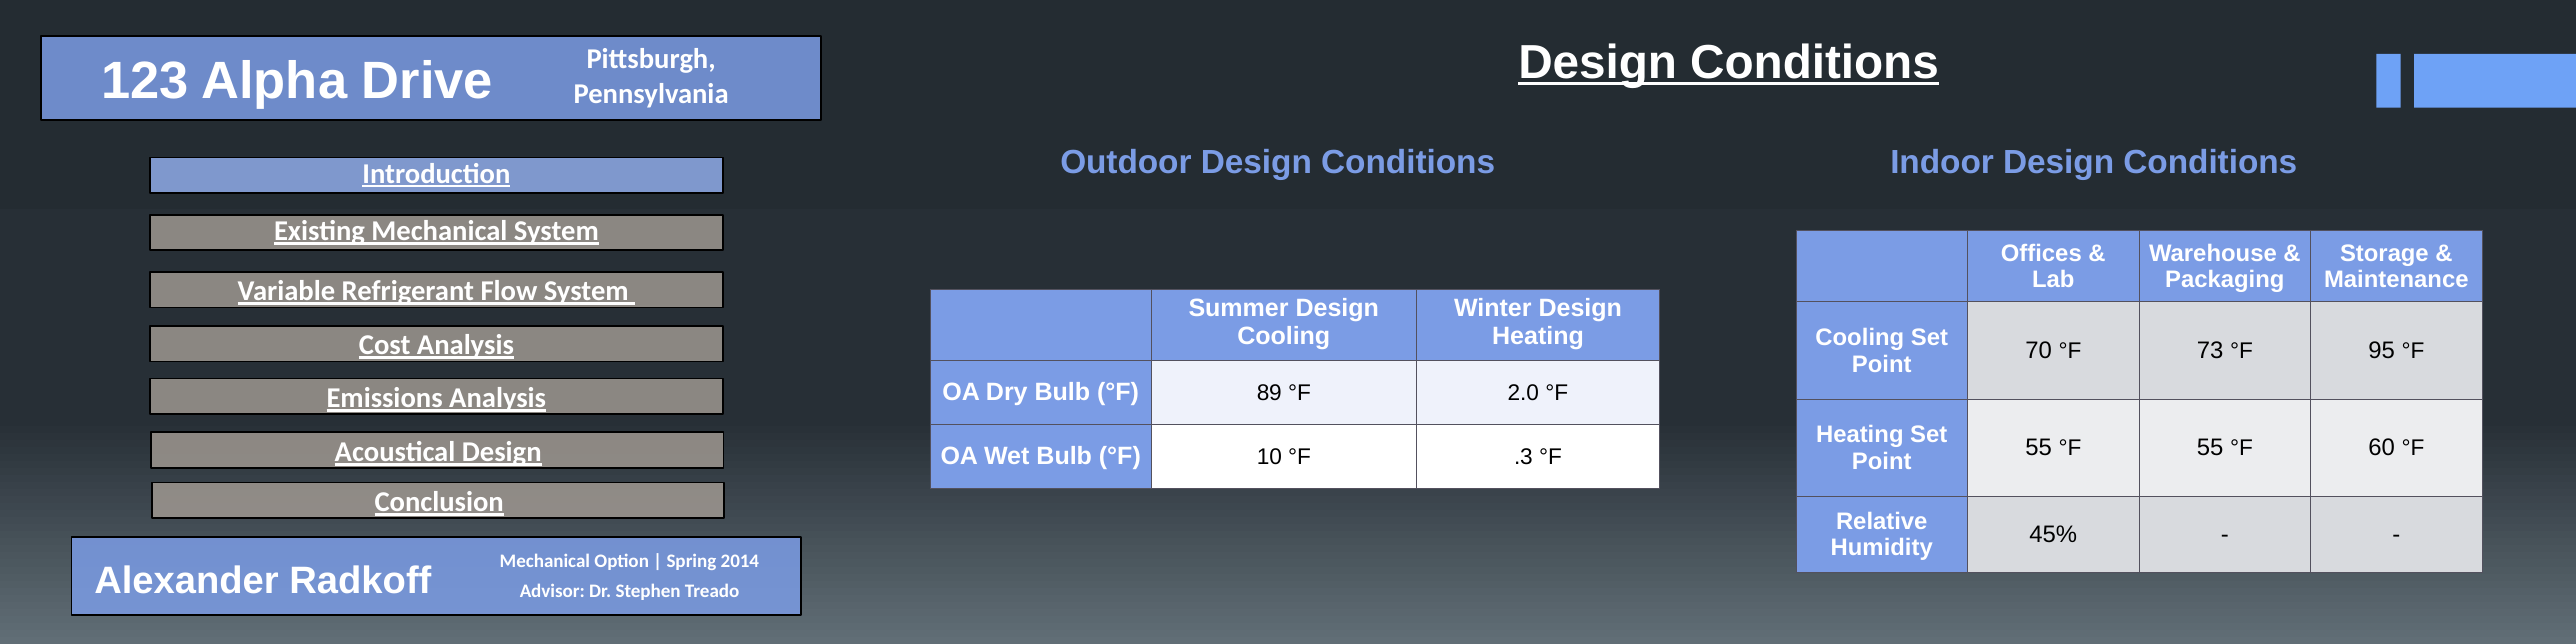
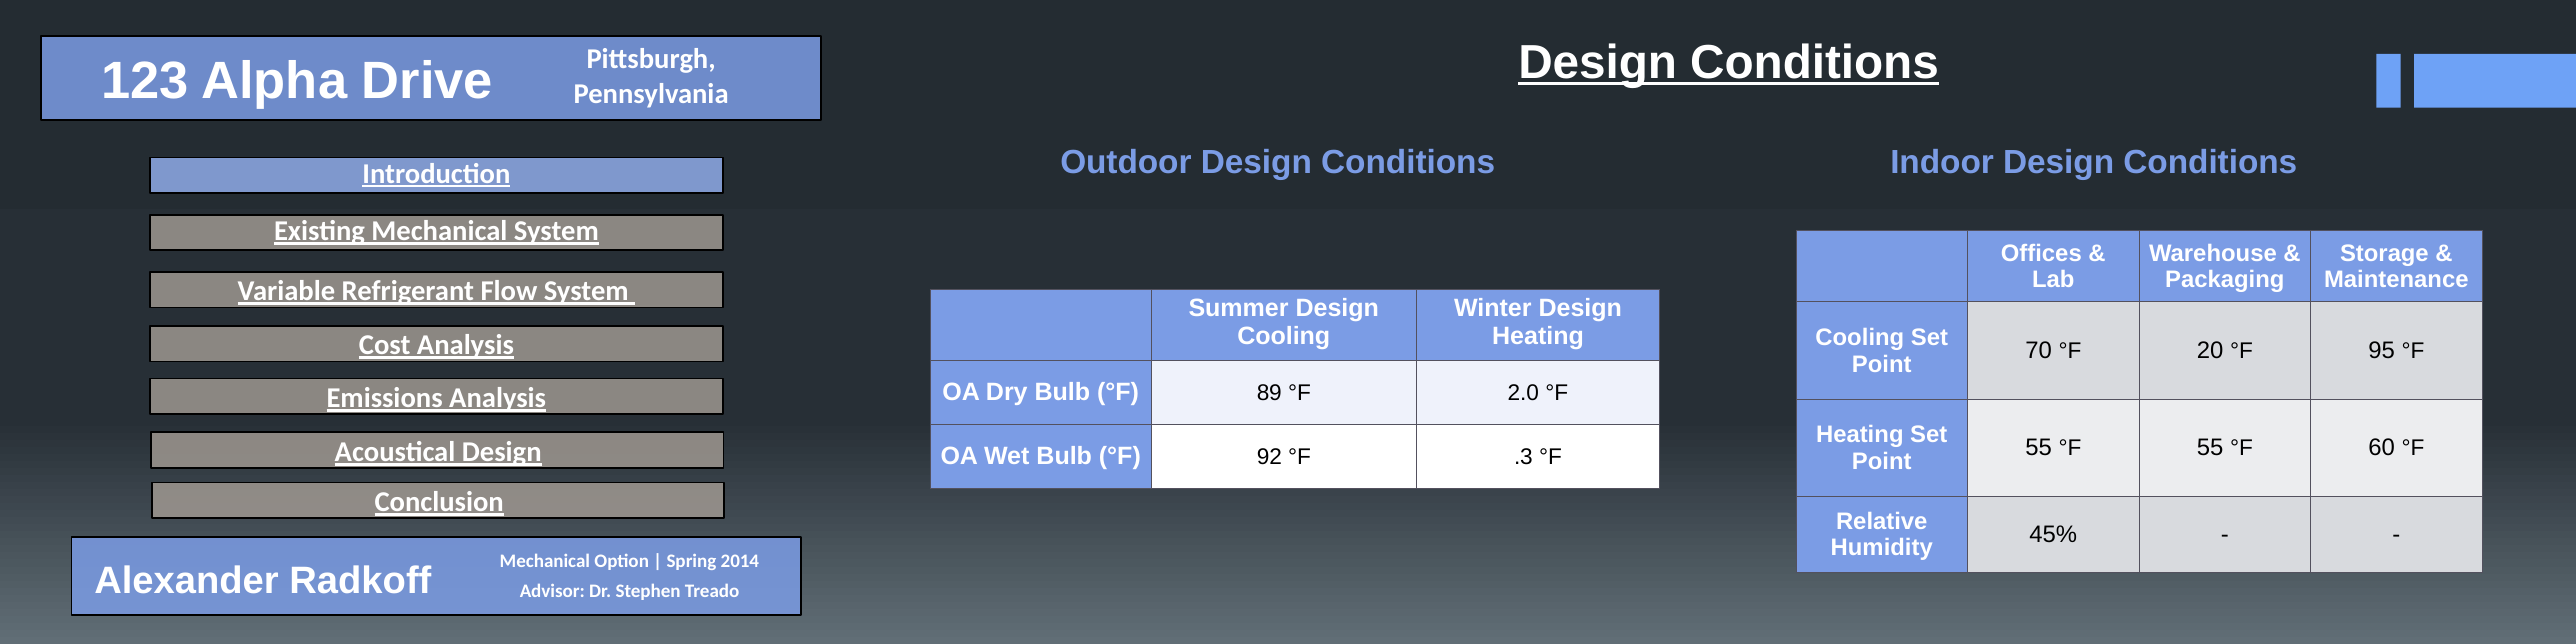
73: 73 -> 20 (2210, 351)
10: 10 -> 92 (1269, 457)
